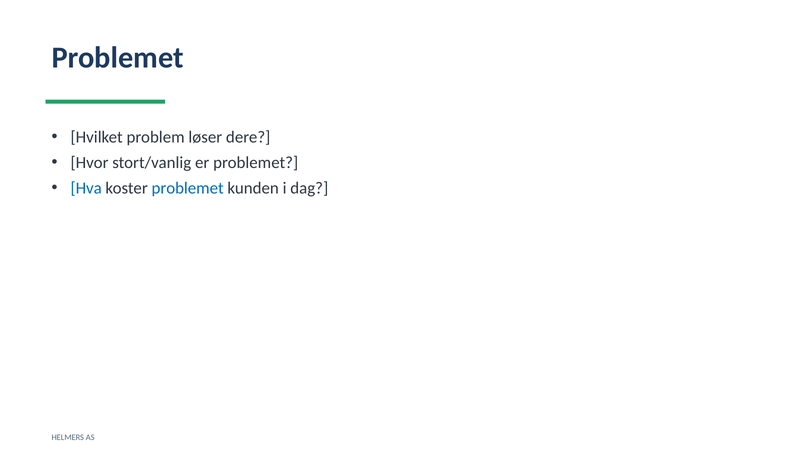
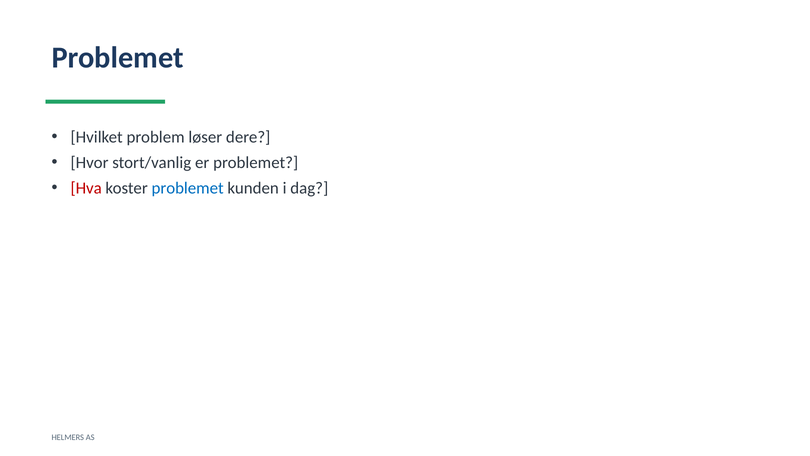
Hva colour: blue -> red (86, 188)
